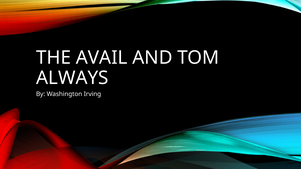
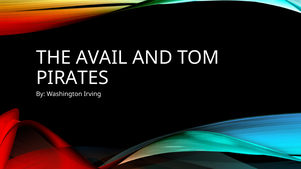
ALWAYS: ALWAYS -> PIRATES (72, 78)
